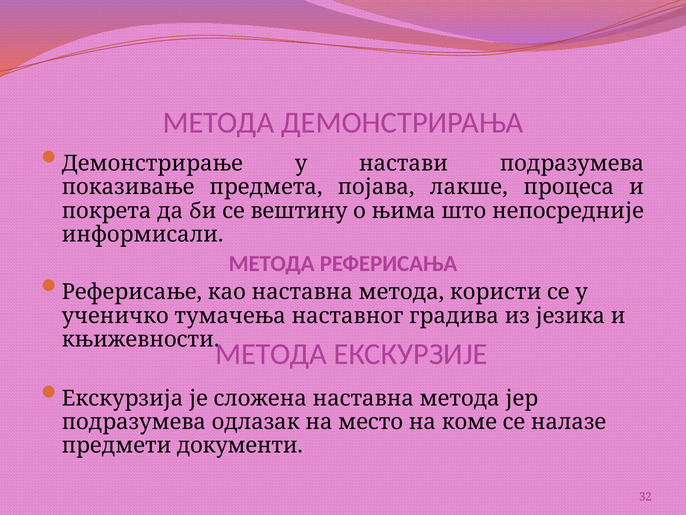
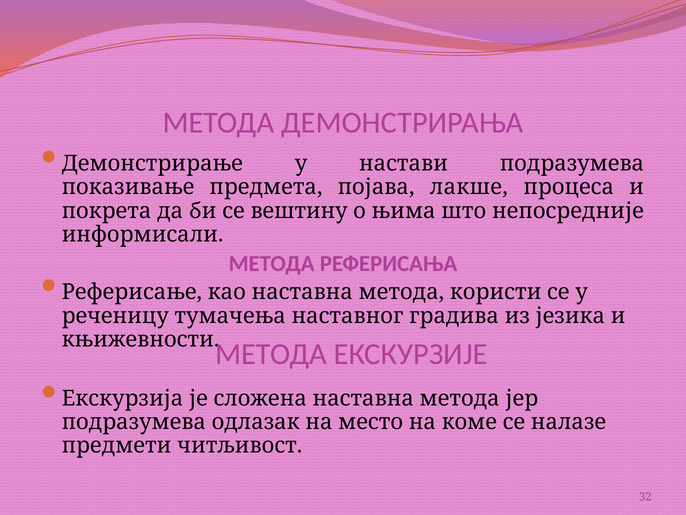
ученичко: ученичко -> реченицу (115, 315)
документи: документи -> читљивост (240, 445)
